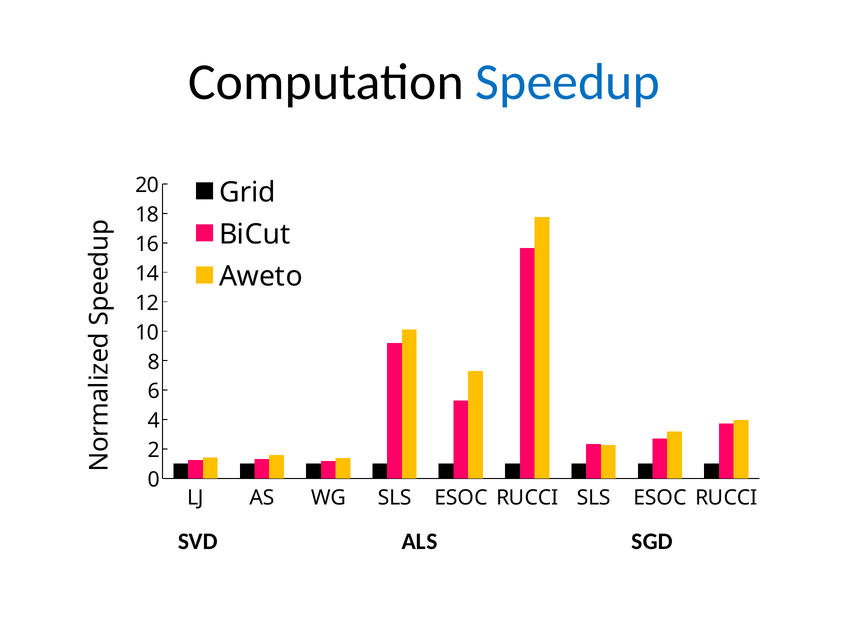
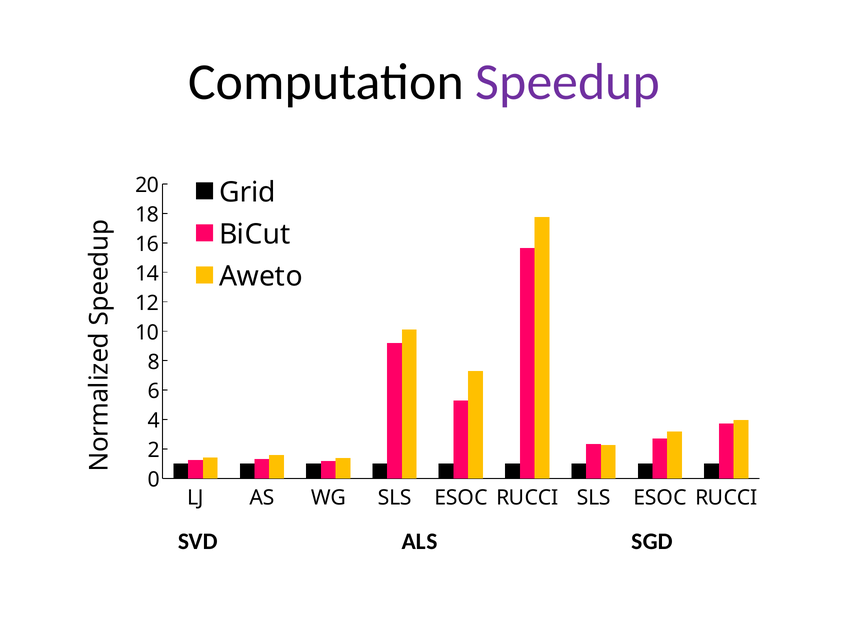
Speedup colour: blue -> purple (568, 82)
